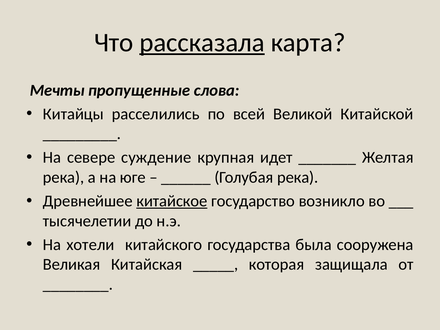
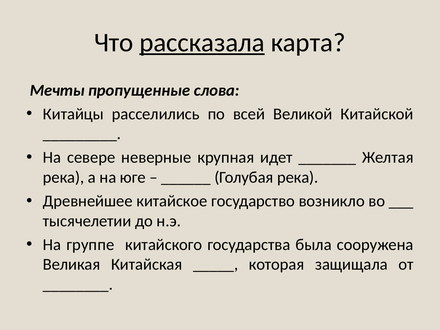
суждение: суждение -> неверные (156, 158)
китайское underline: present -> none (172, 201)
хотели: хотели -> группе (90, 245)
